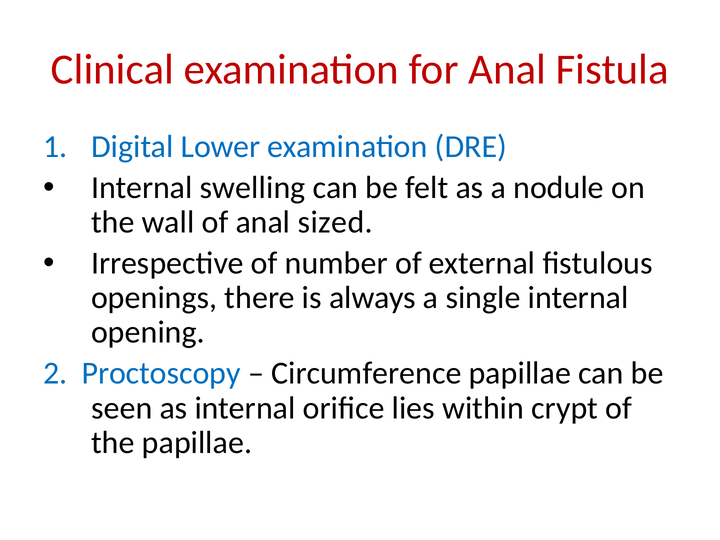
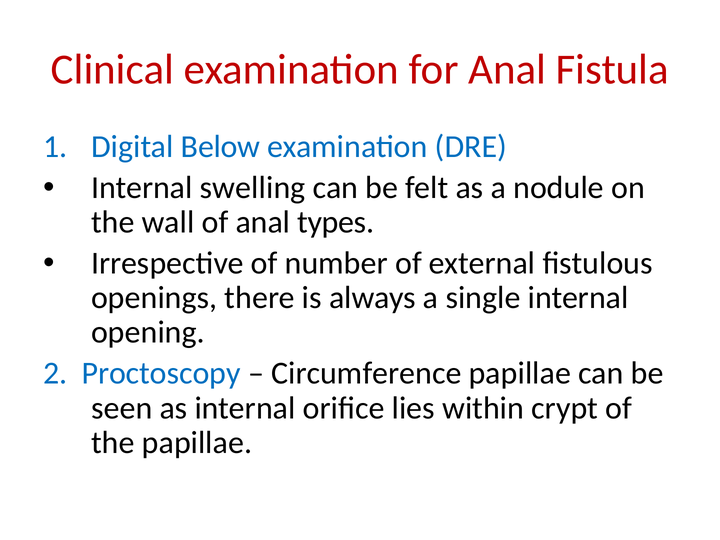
Lower: Lower -> Below (221, 147)
sized: sized -> types (336, 222)
